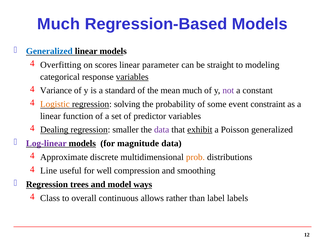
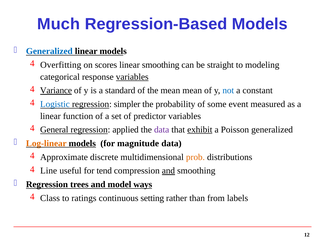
linear parameter: parameter -> smoothing (161, 65)
Variance underline: none -> present (56, 91)
mean much: much -> mean (192, 91)
not colour: purple -> blue (228, 91)
Logistic colour: orange -> blue (55, 104)
solving: solving -> simpler (127, 104)
constraint: constraint -> measured (268, 104)
Dealing: Dealing -> General (54, 130)
smaller: smaller -> applied (126, 130)
Log-linear colour: purple -> orange (46, 144)
well: well -> tend (104, 171)
and underline: none -> present (168, 171)
overall: overall -> ratings (84, 199)
allows: allows -> setting (152, 199)
label: label -> from (216, 199)
